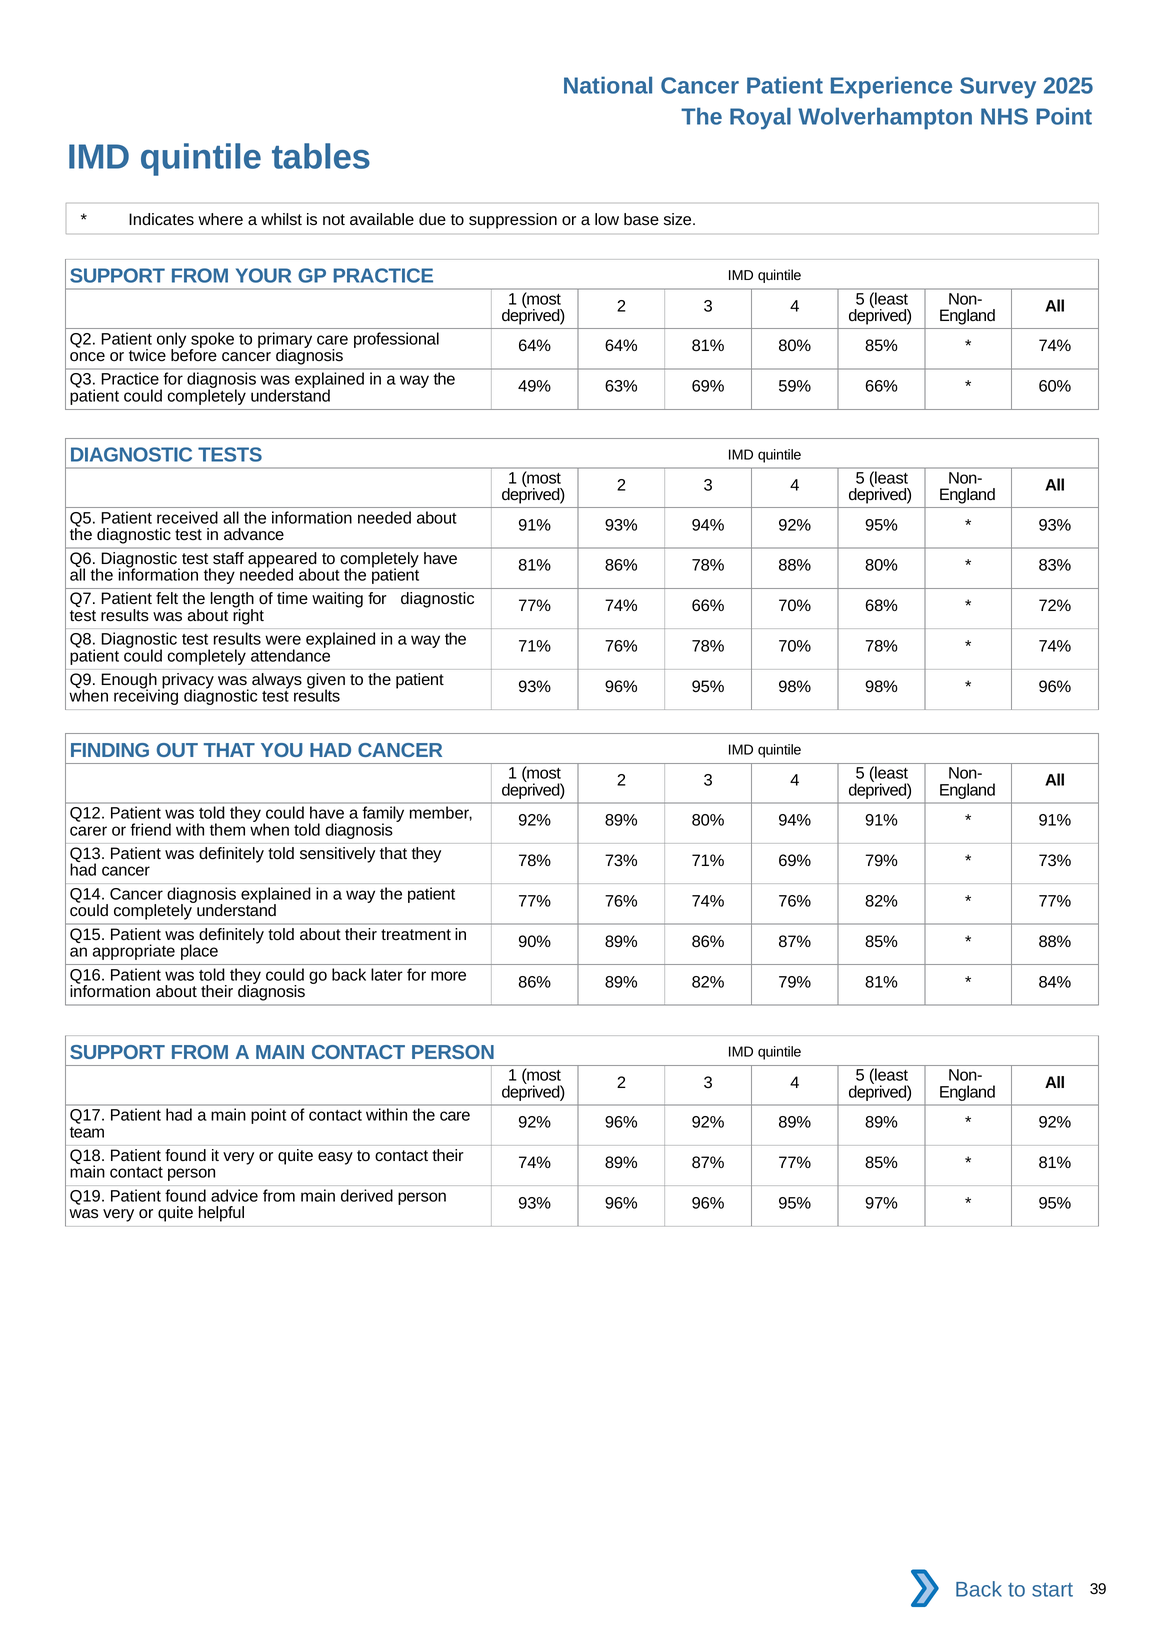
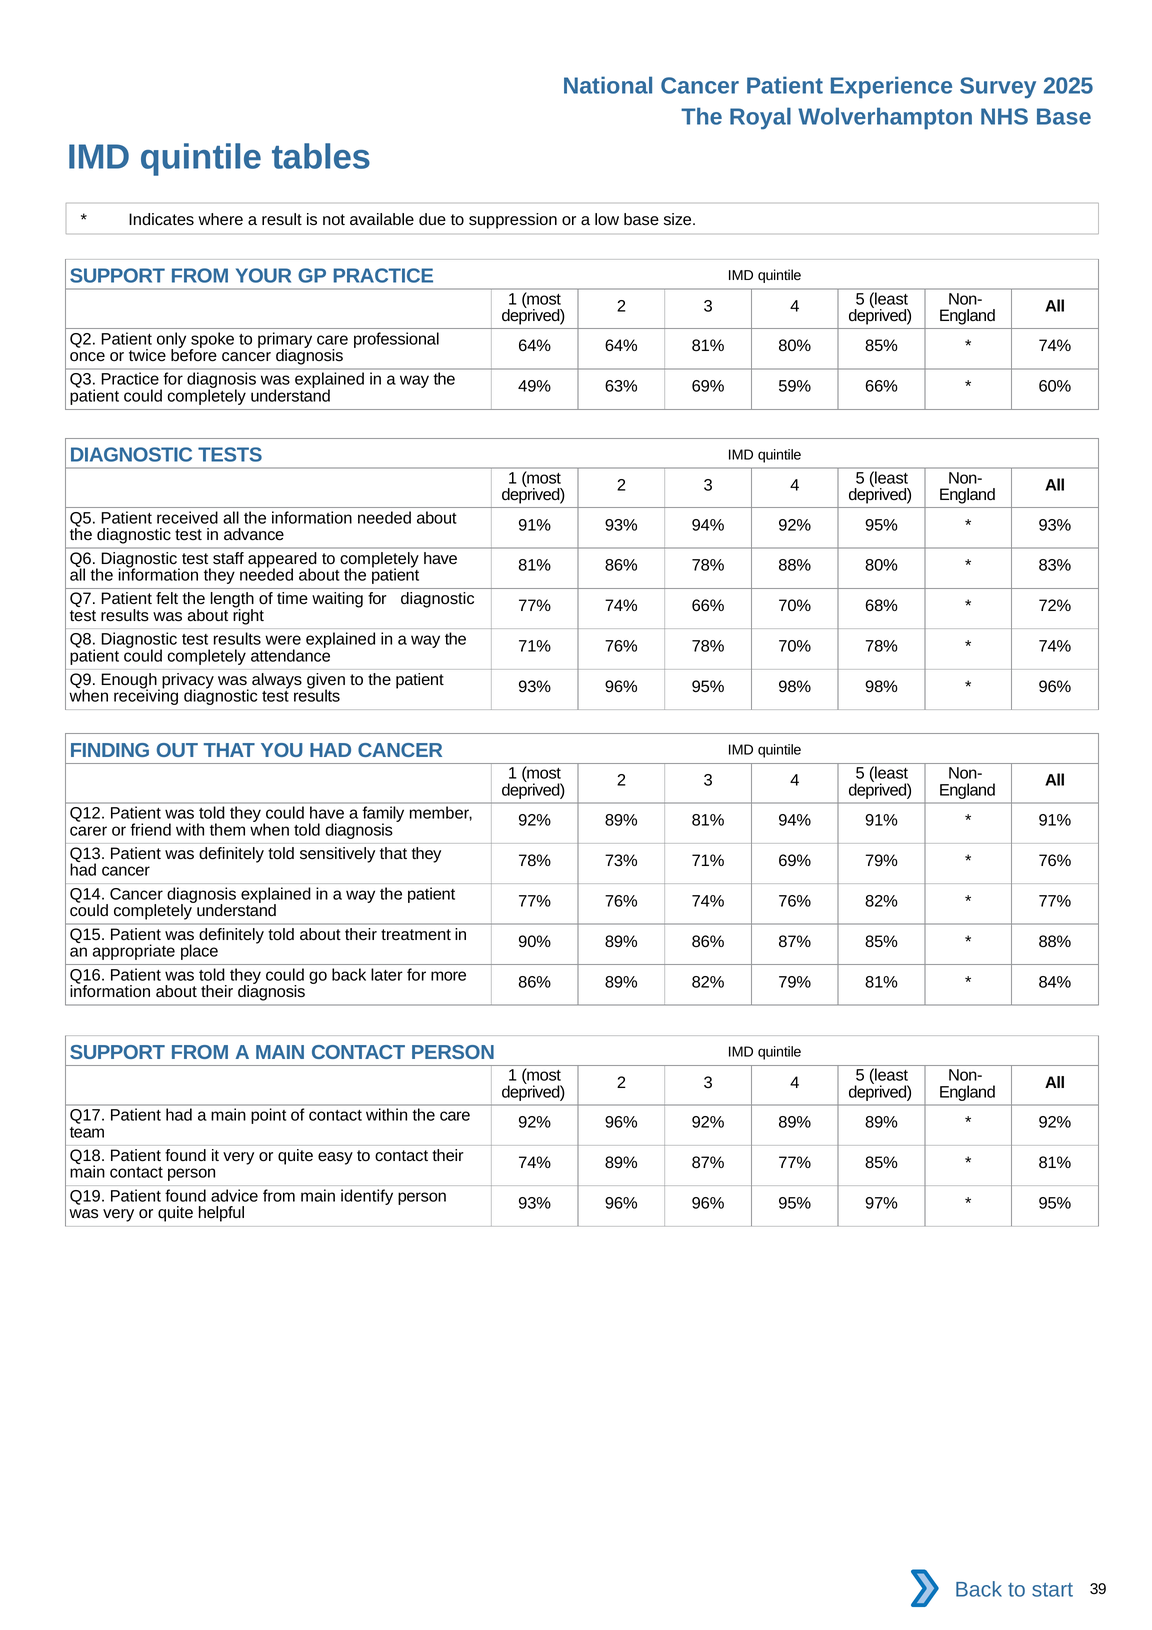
NHS Point: Point -> Base (1063, 117)
whilst: whilst -> result (282, 220)
89% 80%: 80% -> 81% (708, 821)
73%: 73% -> 76% (1055, 861)
derived: derived -> identify (367, 1197)
